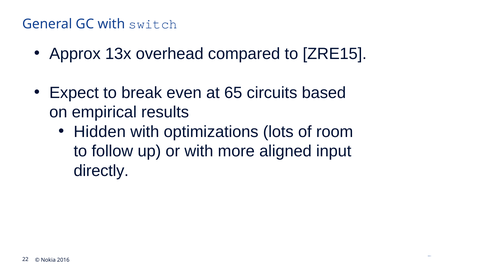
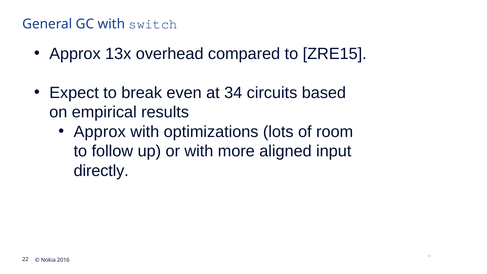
65: 65 -> 34 (233, 93)
Hidden: Hidden -> Approx (100, 132)
